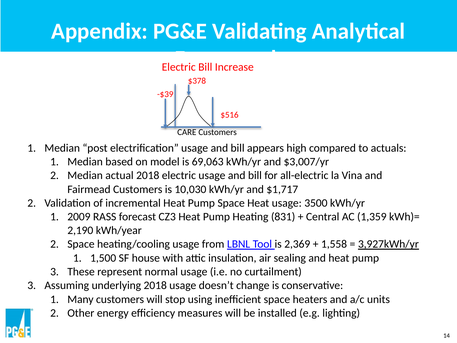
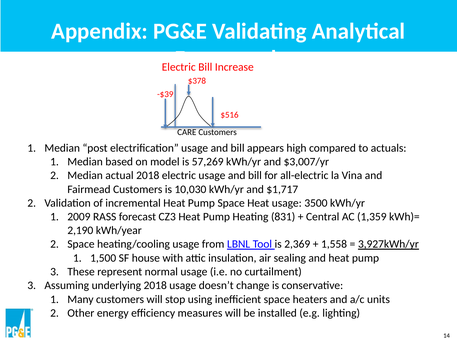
69,063: 69,063 -> 57,269 (208, 162)
